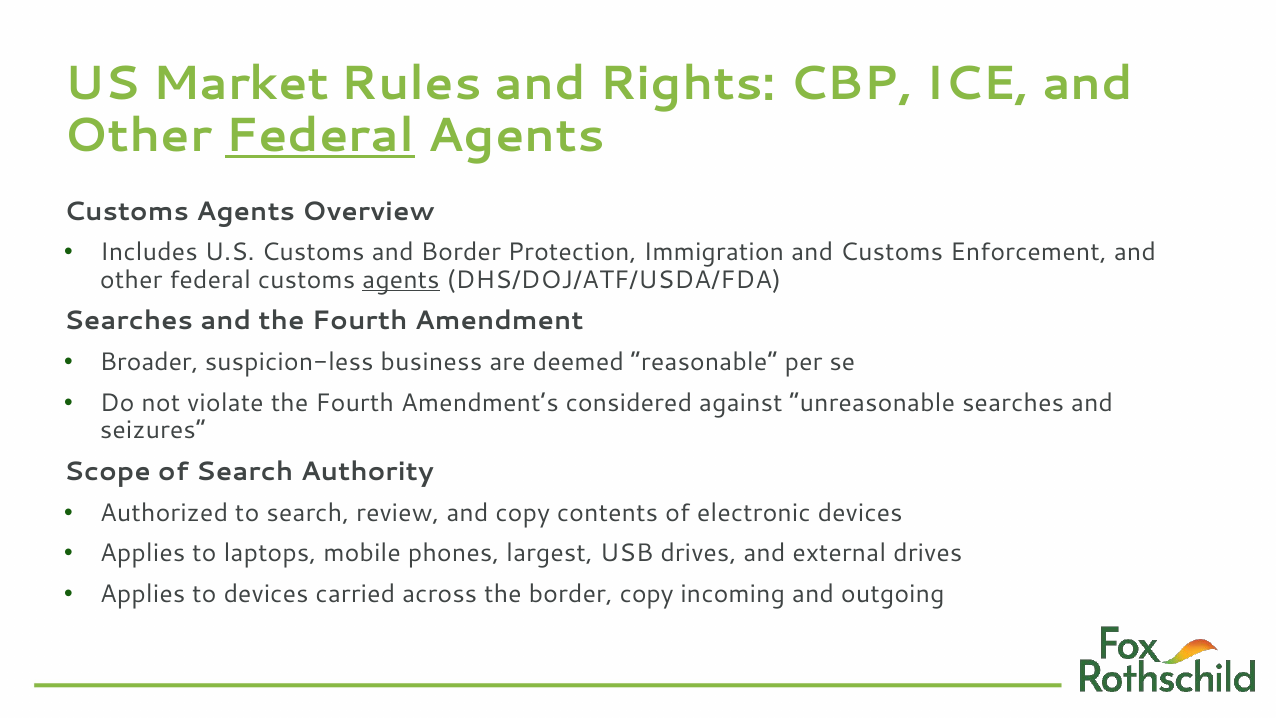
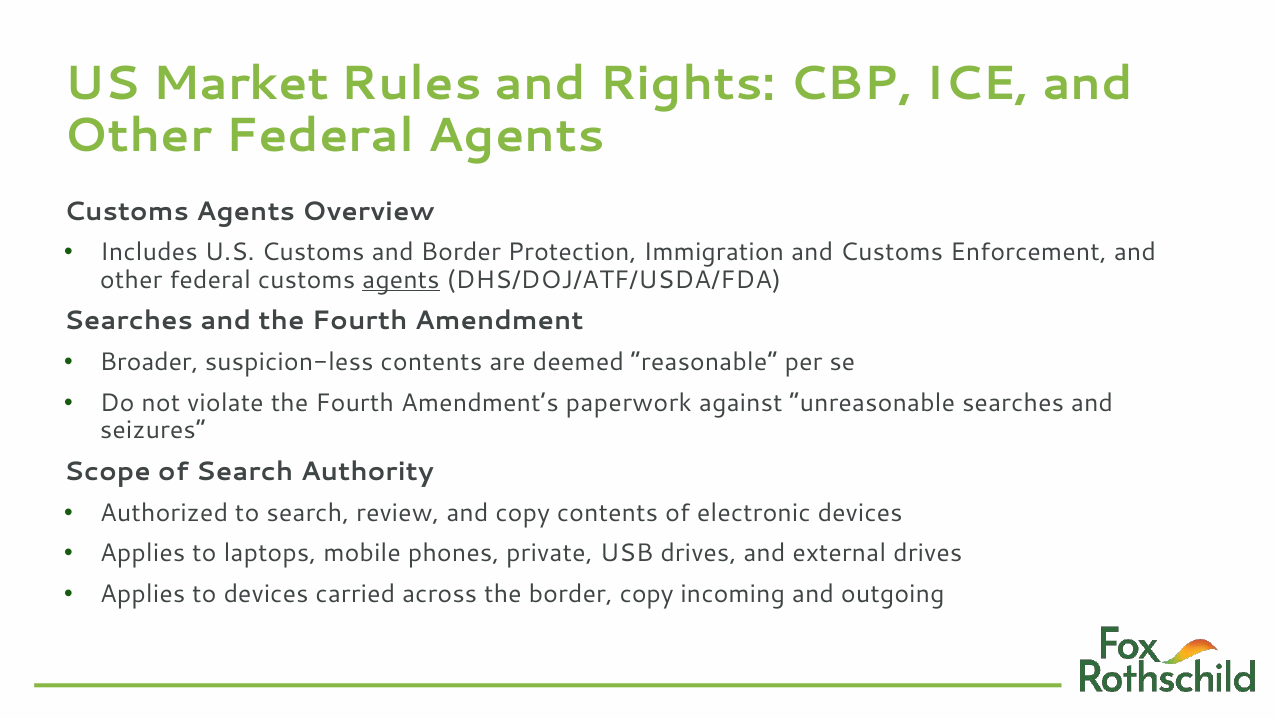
Federal underline: present -> none (320, 135)
suspicion-less business: business -> contents (431, 362)
considered: considered -> paperwork (629, 403)
largest: largest -> private (549, 553)
